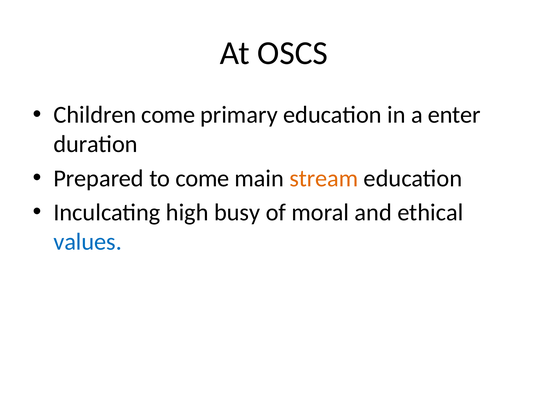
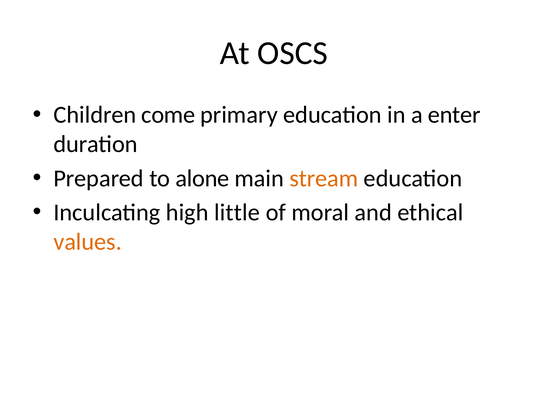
to come: come -> alone (202, 178)
busy: busy -> little (237, 212)
values colour: blue -> orange (88, 242)
